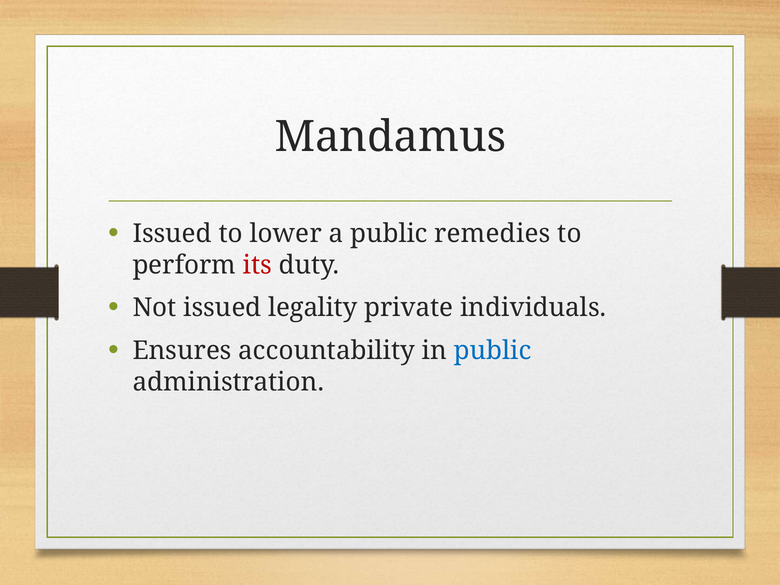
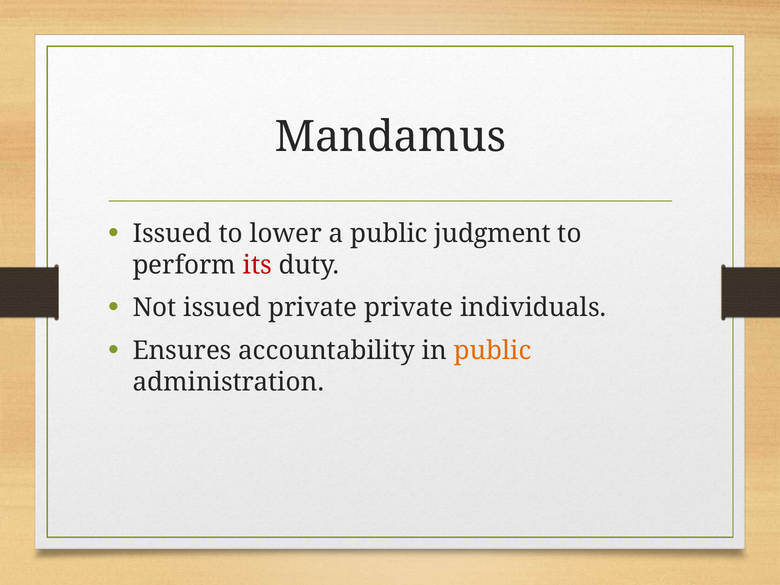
remedies: remedies -> judgment (493, 234)
issued legality: legality -> private (313, 308)
public colour: blue -> orange (493, 351)
